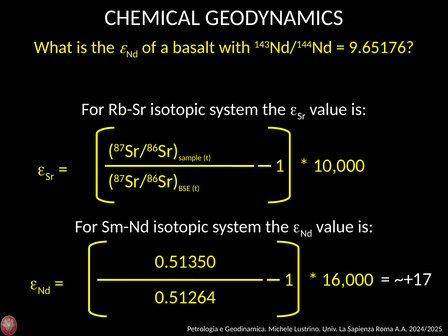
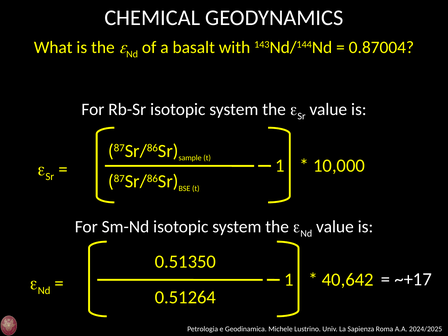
9.65176: 9.65176 -> 0.87004 (381, 47)
16,000: 16,000 -> 40,642 (348, 280)
